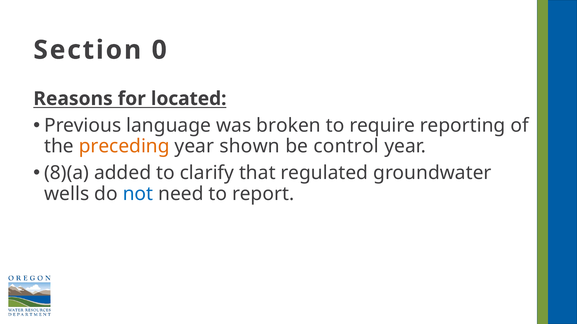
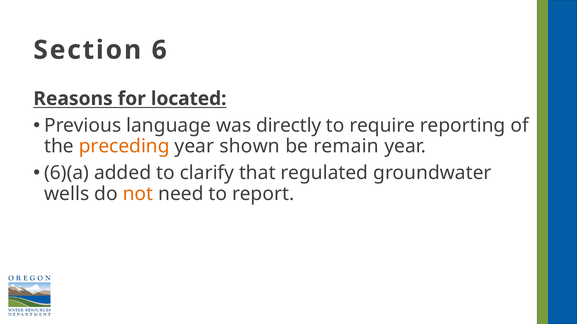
0: 0 -> 6 (159, 50)
broken: broken -> directly (289, 126)
control: control -> remain (346, 146)
8)(a: 8)(a -> 6)(a (67, 173)
not colour: blue -> orange (138, 194)
